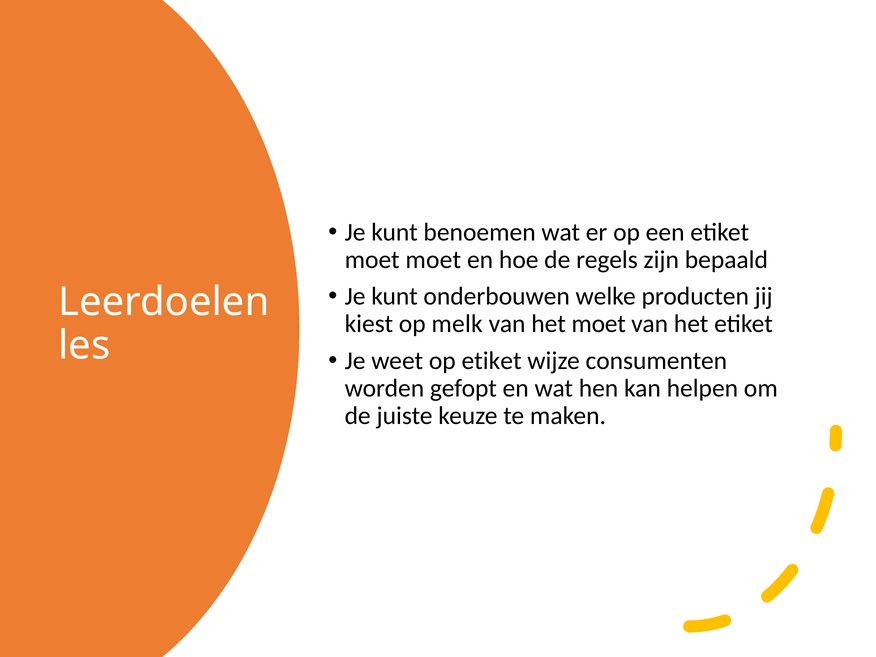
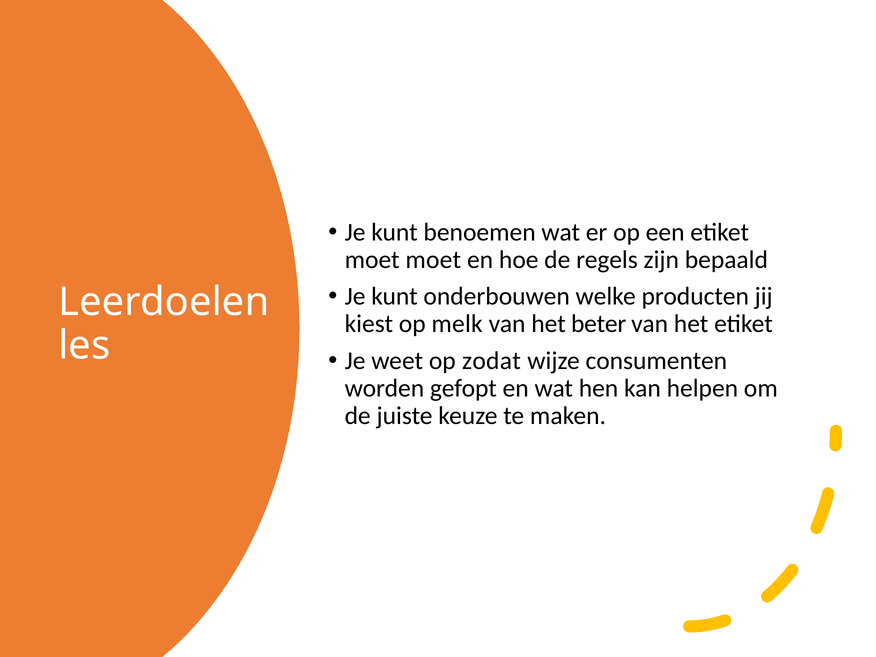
het moet: moet -> beter (599, 324)
op etiket: etiket -> zodat (491, 361)
